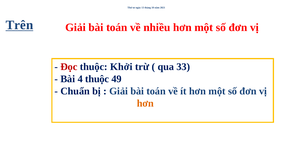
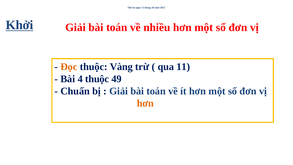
Trên: Trên -> Khởi (20, 25)
Đọc colour: red -> orange (69, 67)
Khởi: Khởi -> Vàng (121, 67)
33: 33 -> 11 (183, 67)
